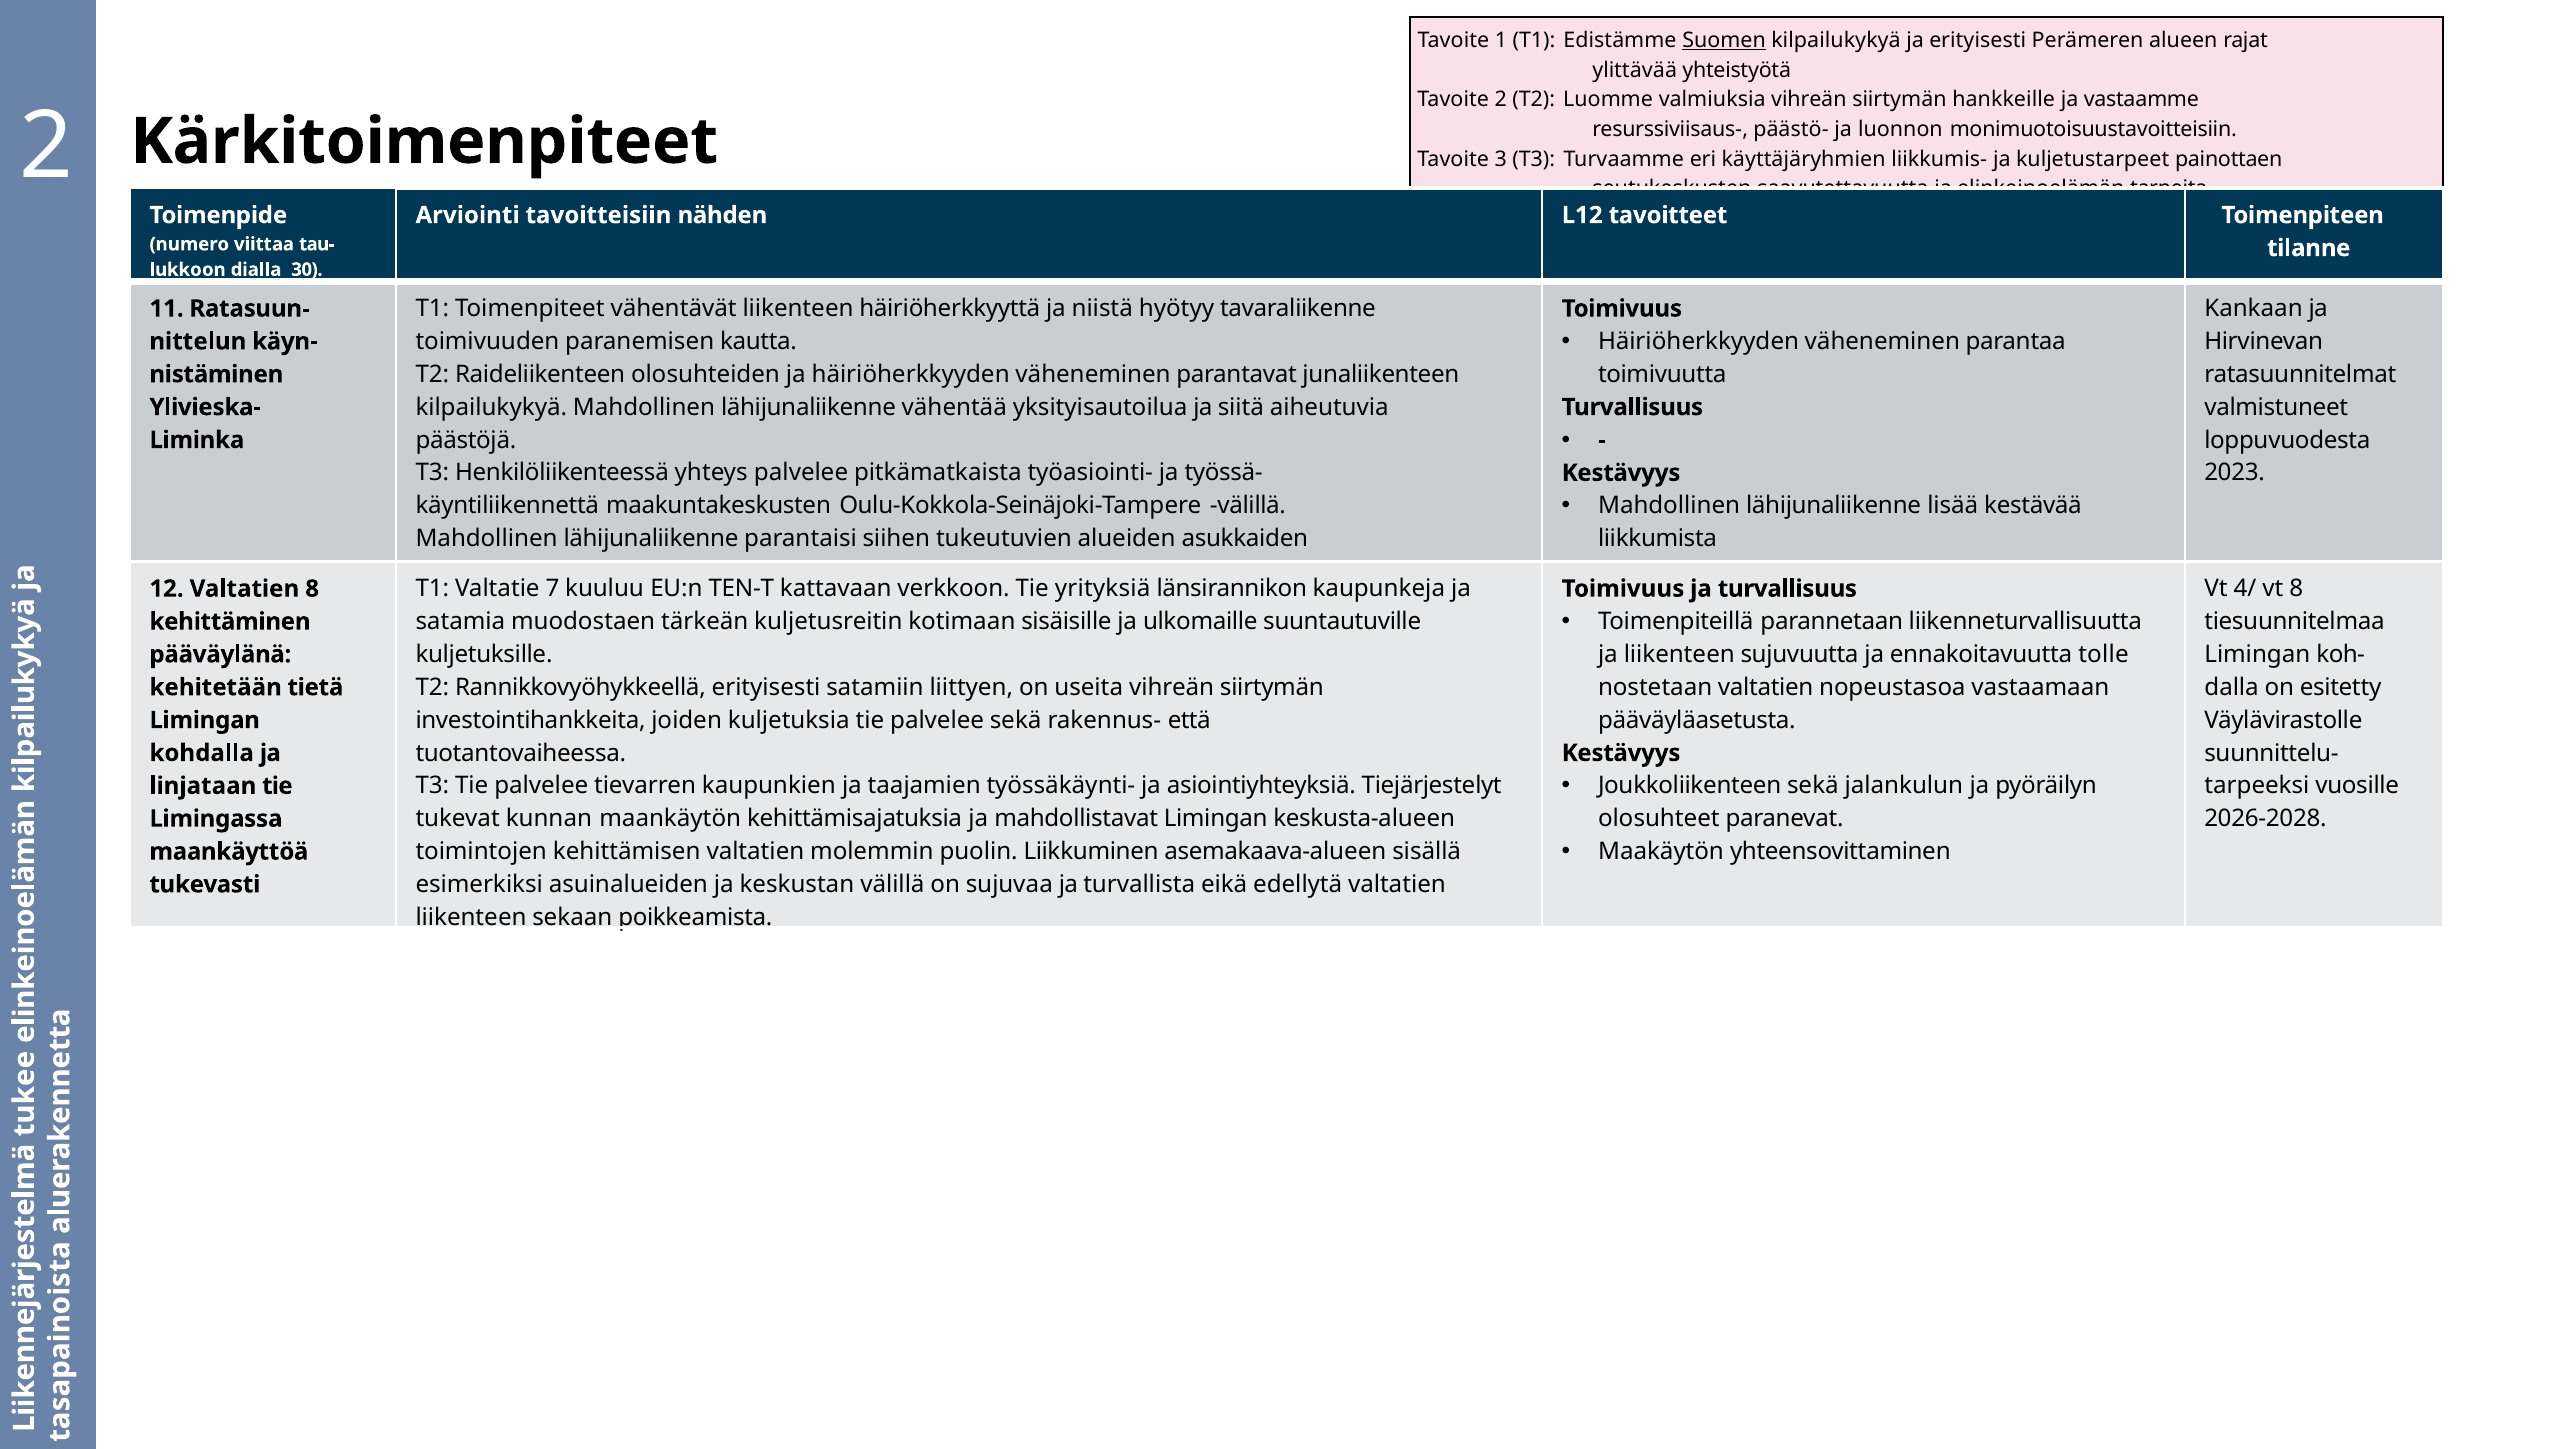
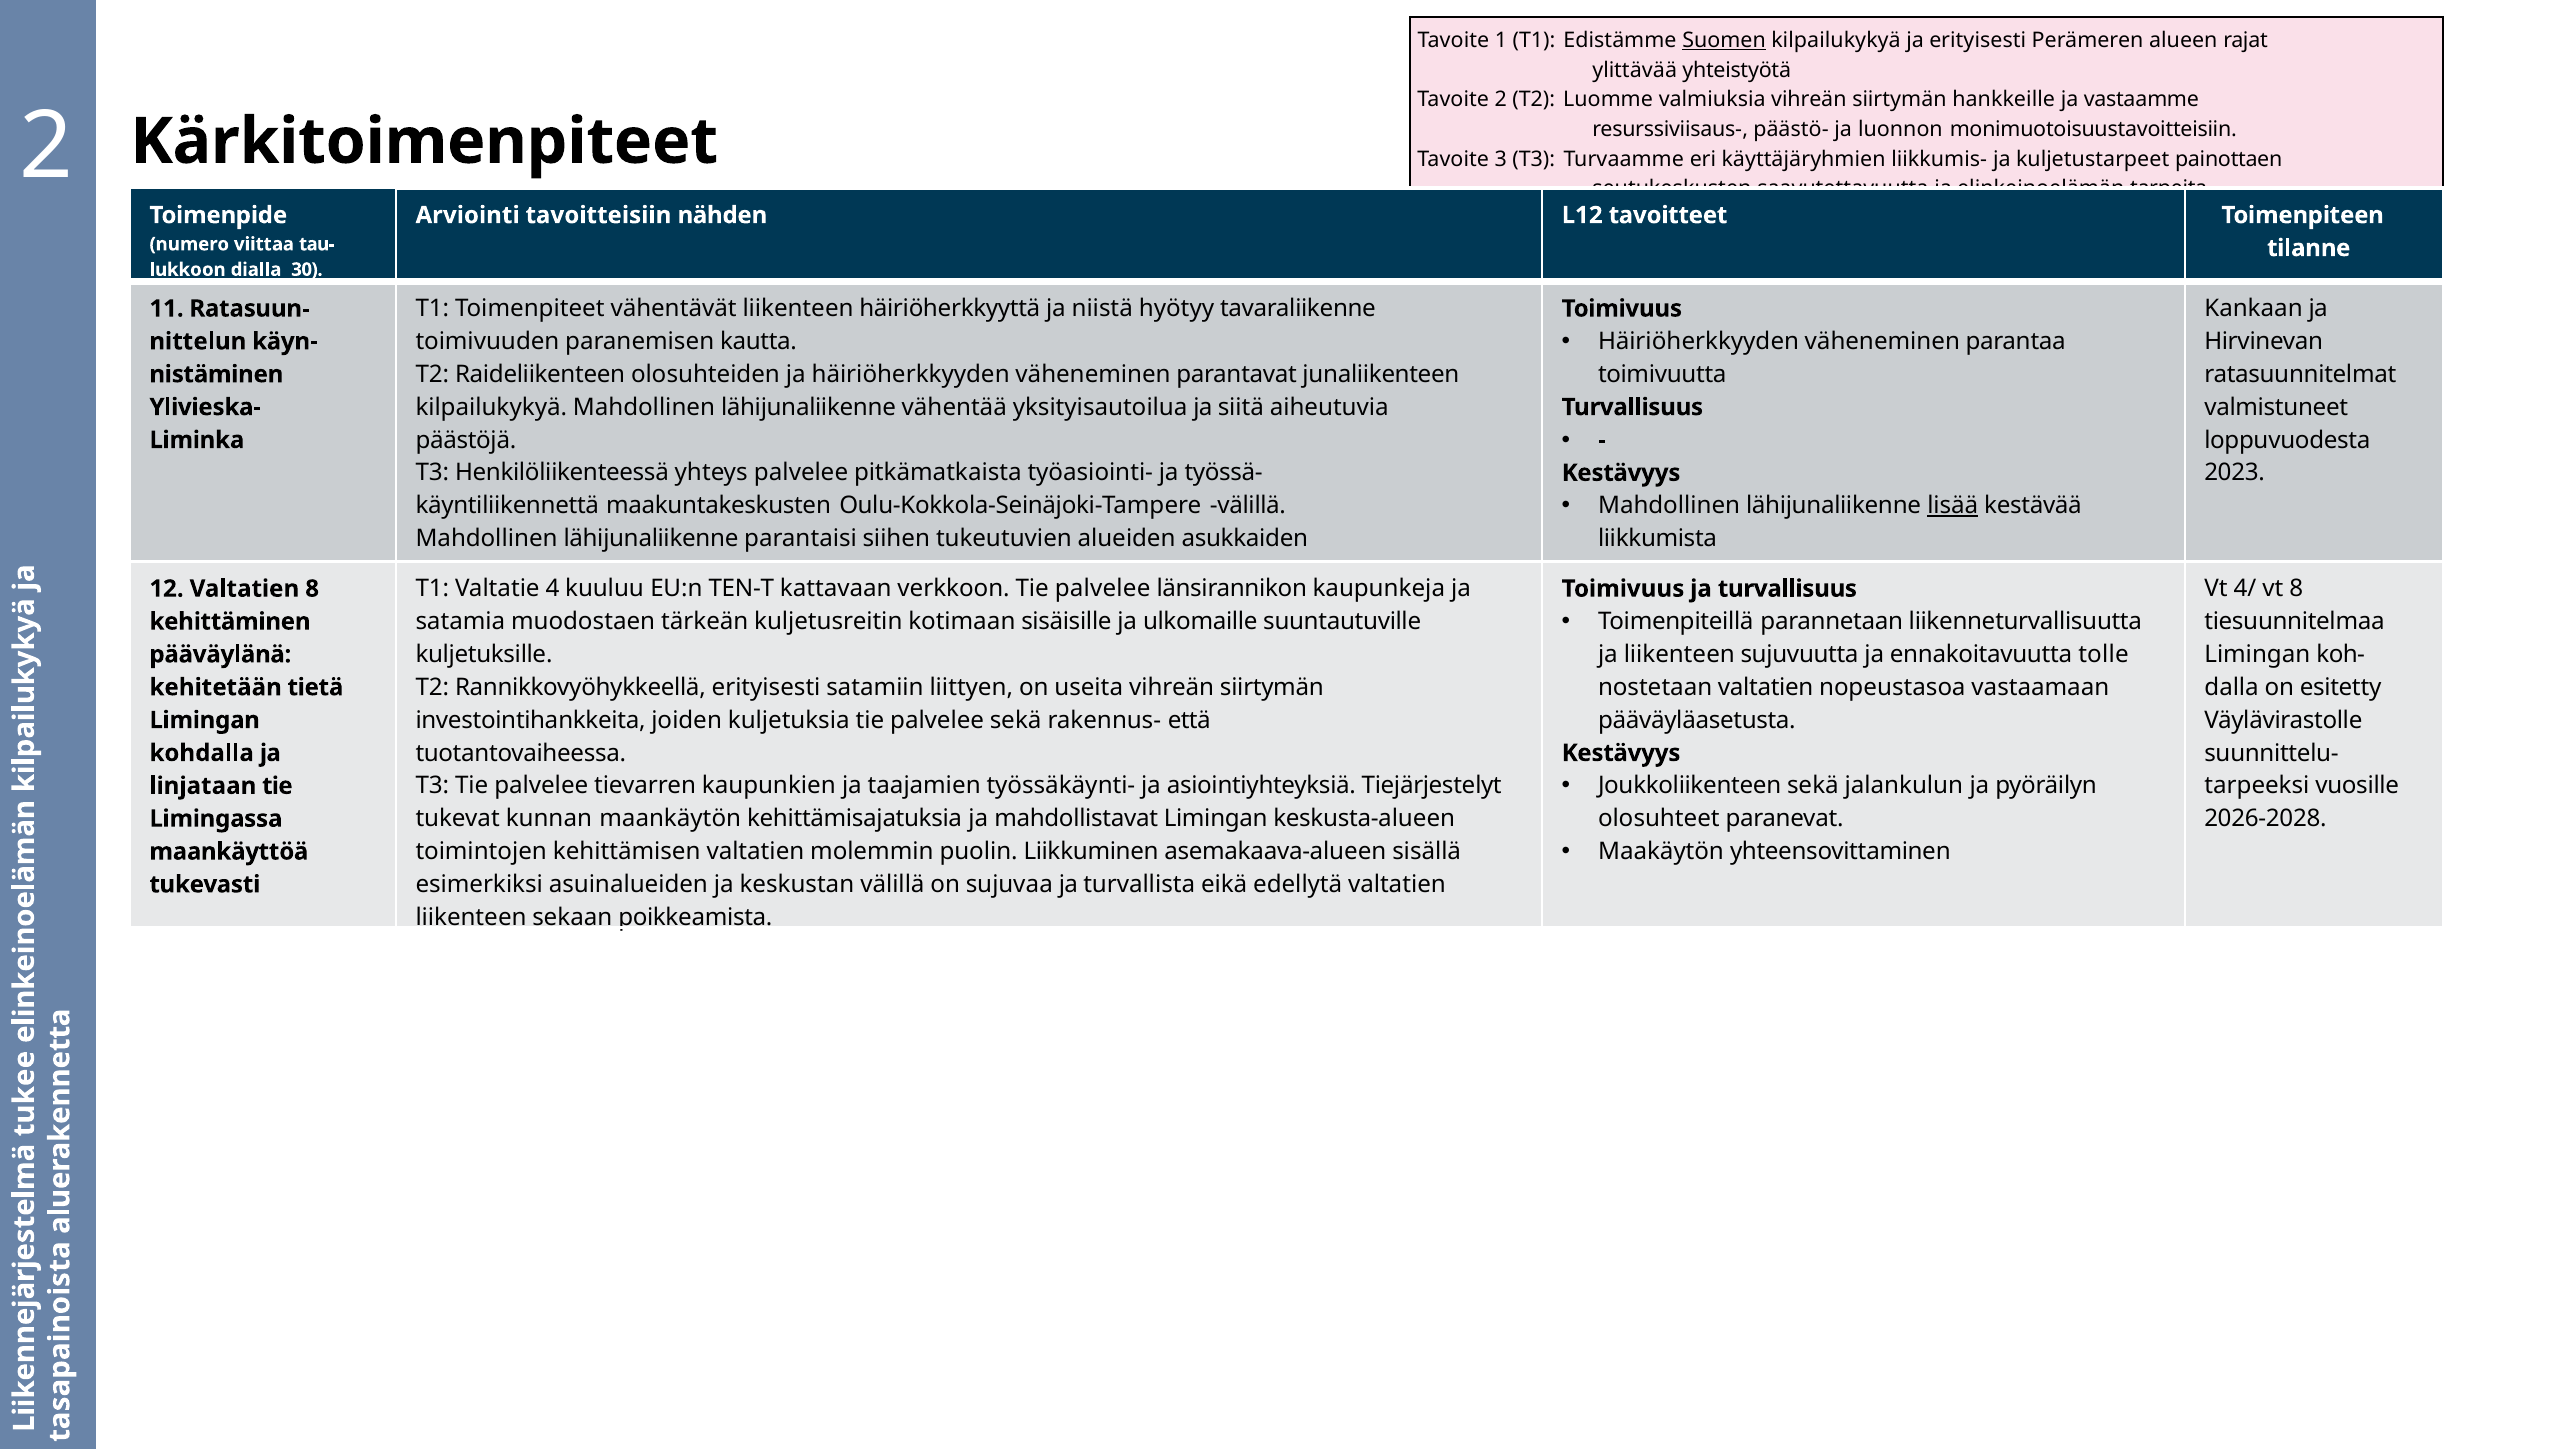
lisää underline: none -> present (1953, 506)
7: 7 -> 4 (552, 589)
verkkoon Tie yrityksiä: yrityksiä -> palvelee (1103, 589)
